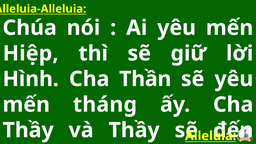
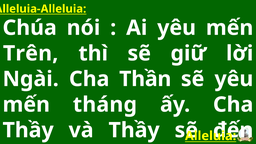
Hiệp: Hiệp -> Trên (31, 53)
Hình: Hình -> Ngài (31, 79)
